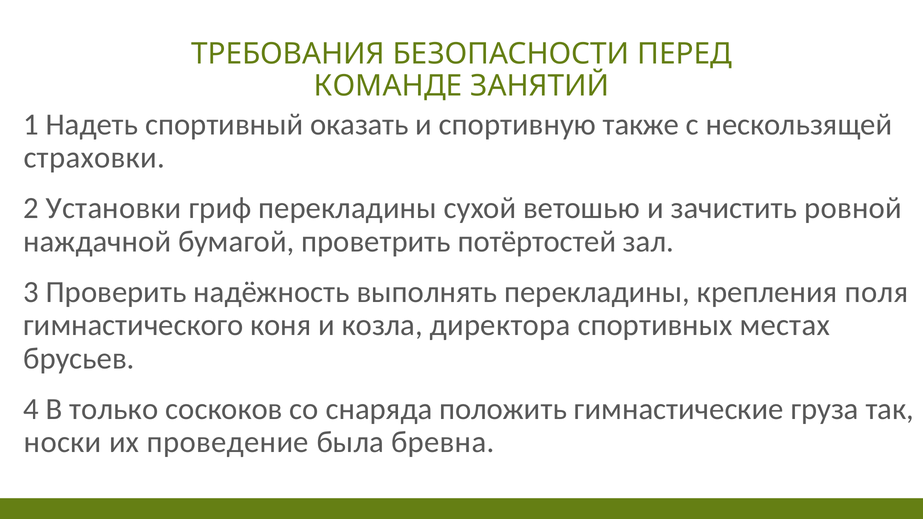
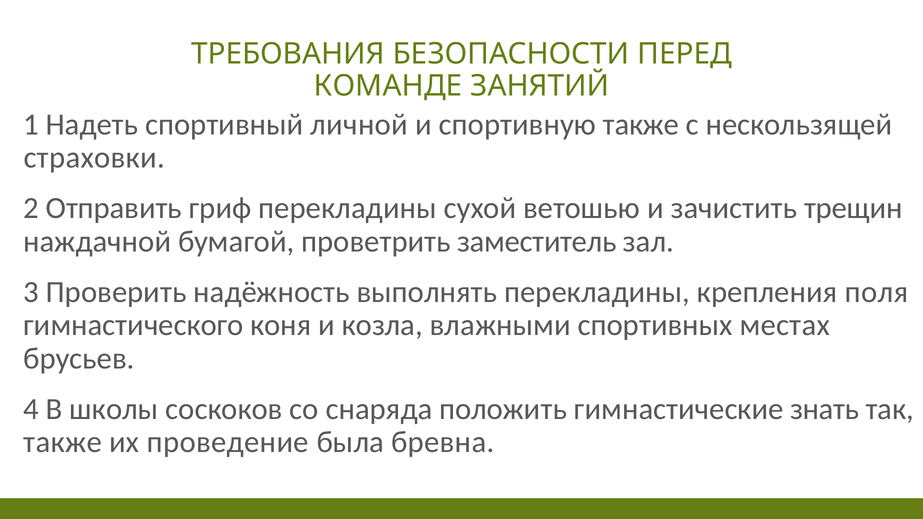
оказать: оказать -> личной (359, 125)
Установки: Установки -> Отправить (114, 208)
ровной: ровной -> трещин (853, 208)
потёртостей: потёртостей -> заместитель (537, 242)
директора: директора -> влажными (500, 325)
только: только -> школы (114, 409)
груза: груза -> знать (825, 409)
носки: носки -> также (63, 442)
